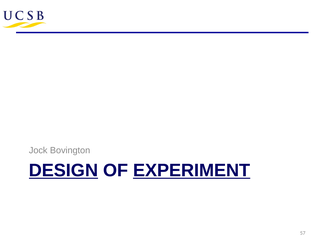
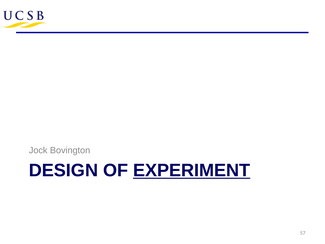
DESIGN underline: present -> none (63, 170)
